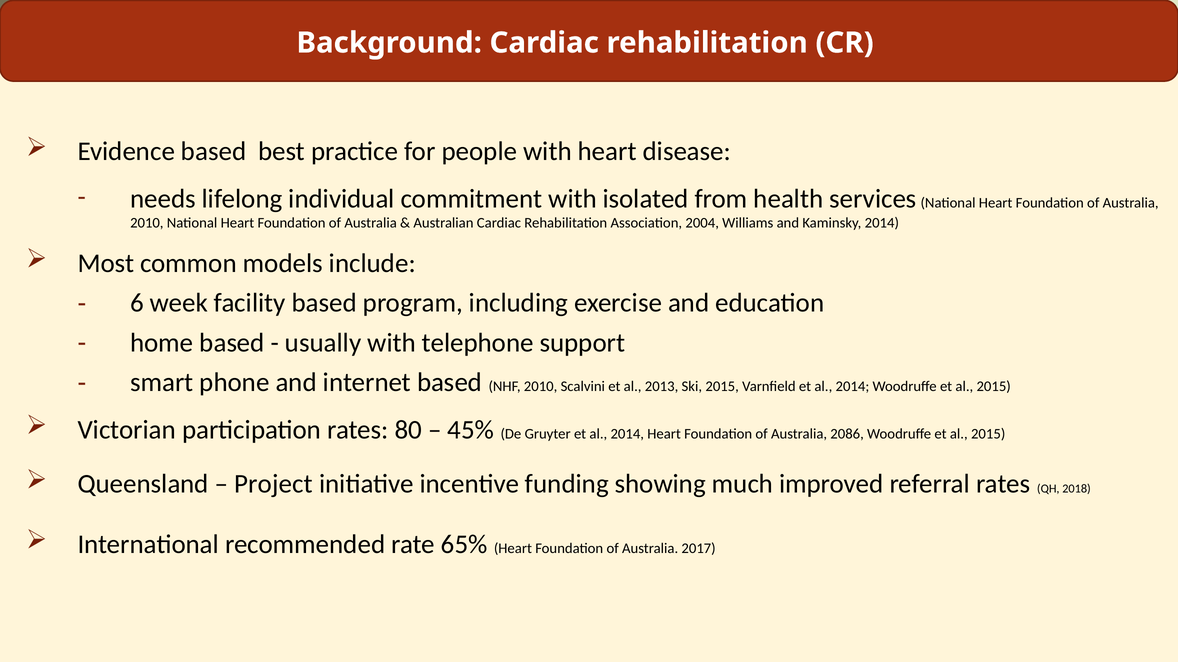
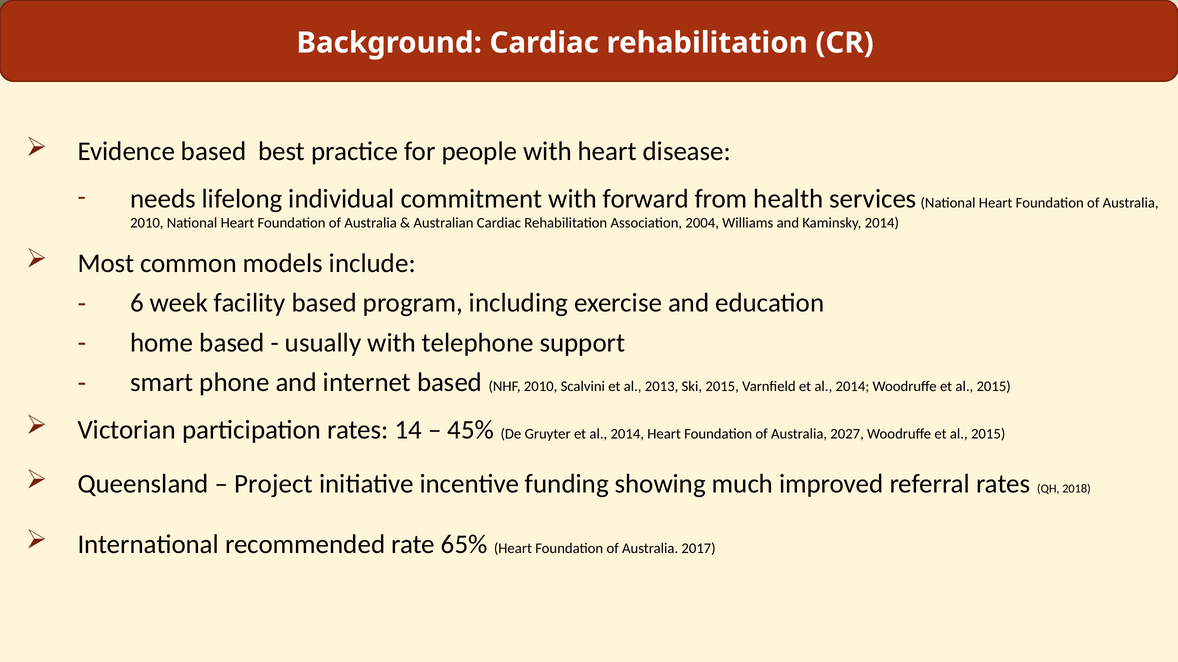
isolated: isolated -> forward (646, 199)
80: 80 -> 14 (408, 430)
2086: 2086 -> 2027 (847, 434)
